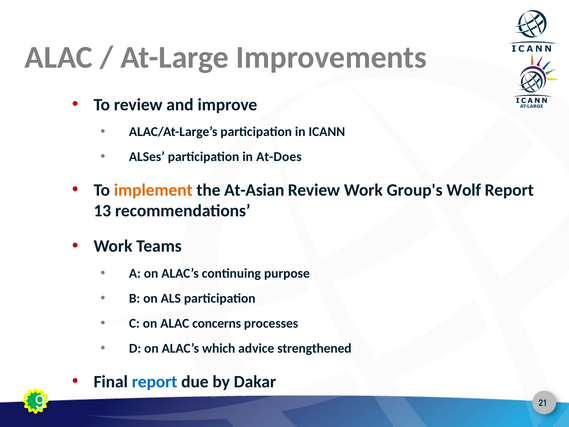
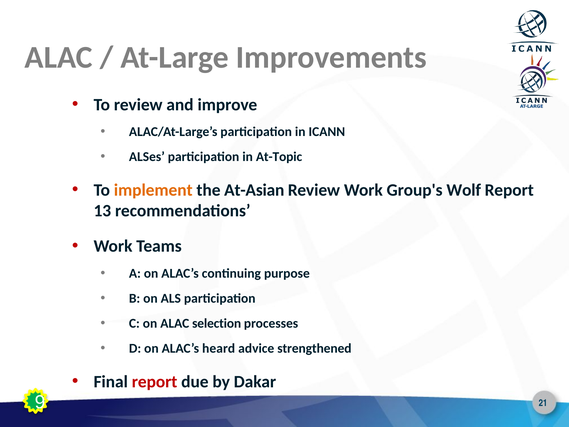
At-Does: At-Does -> At-Topic (279, 157)
concerns: concerns -> selection (217, 323)
which: which -> heard (219, 348)
report colour: blue -> red (155, 381)
